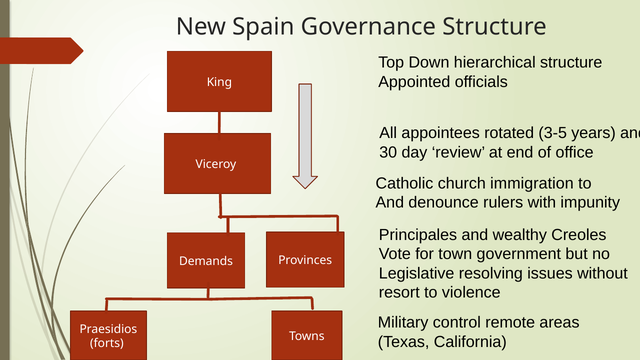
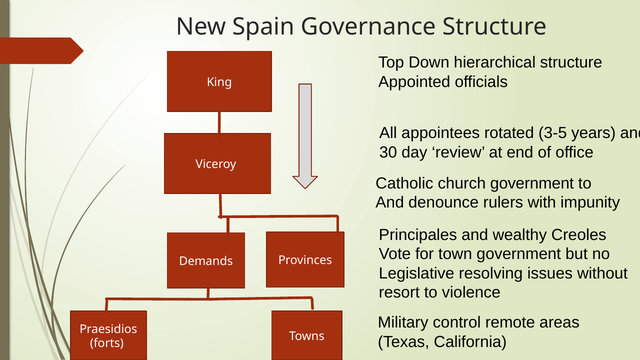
church immigration: immigration -> government (532, 183)
